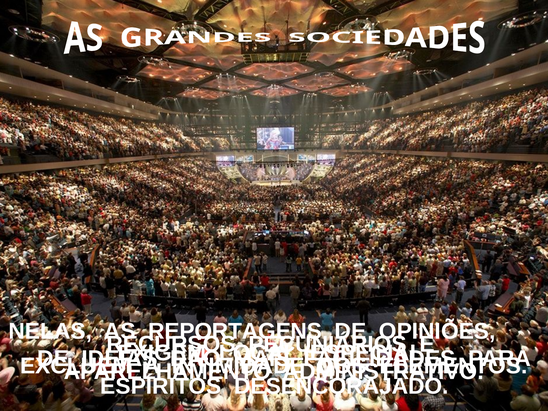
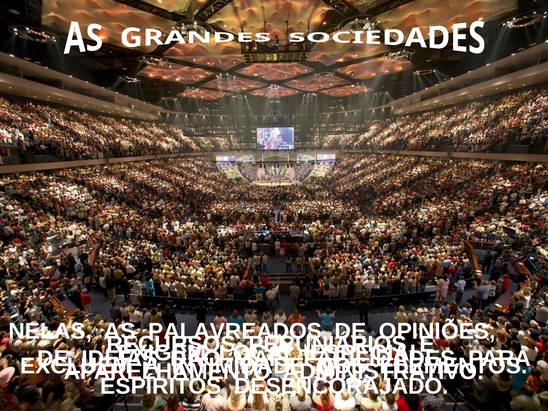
REPORTAGENS: REPORTAGENS -> PALAVREADOS (235, 331)
